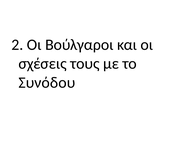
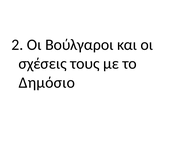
Συνόδου: Συνόδου -> Δημόσιο (47, 82)
